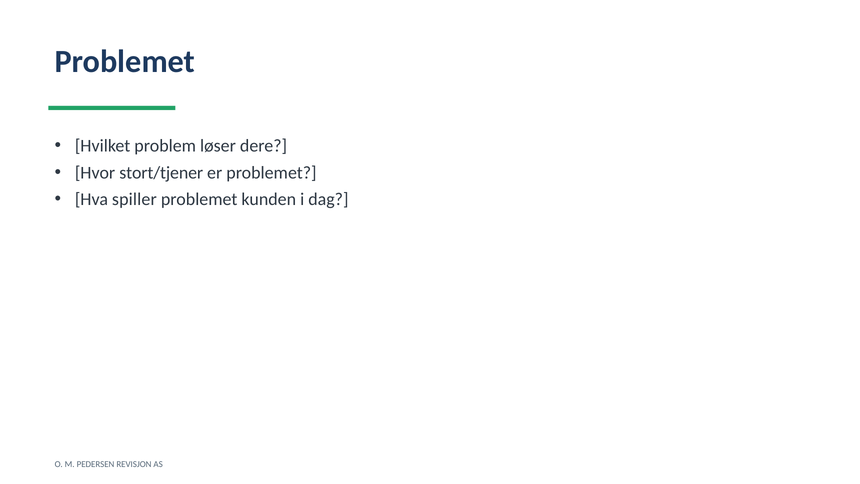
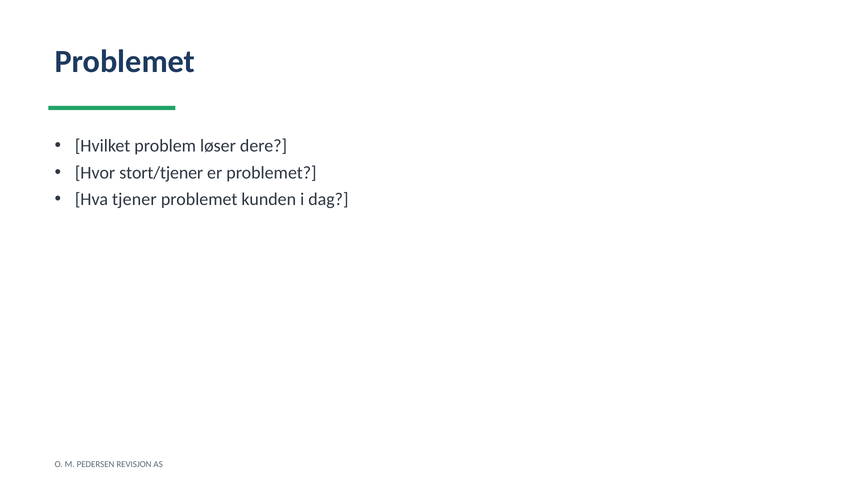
spiller: spiller -> tjener (134, 199)
